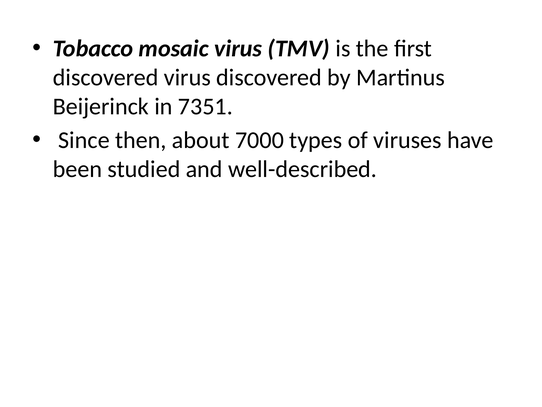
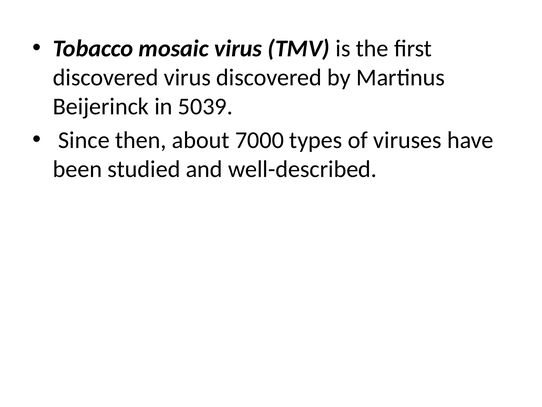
7351: 7351 -> 5039 (205, 106)
